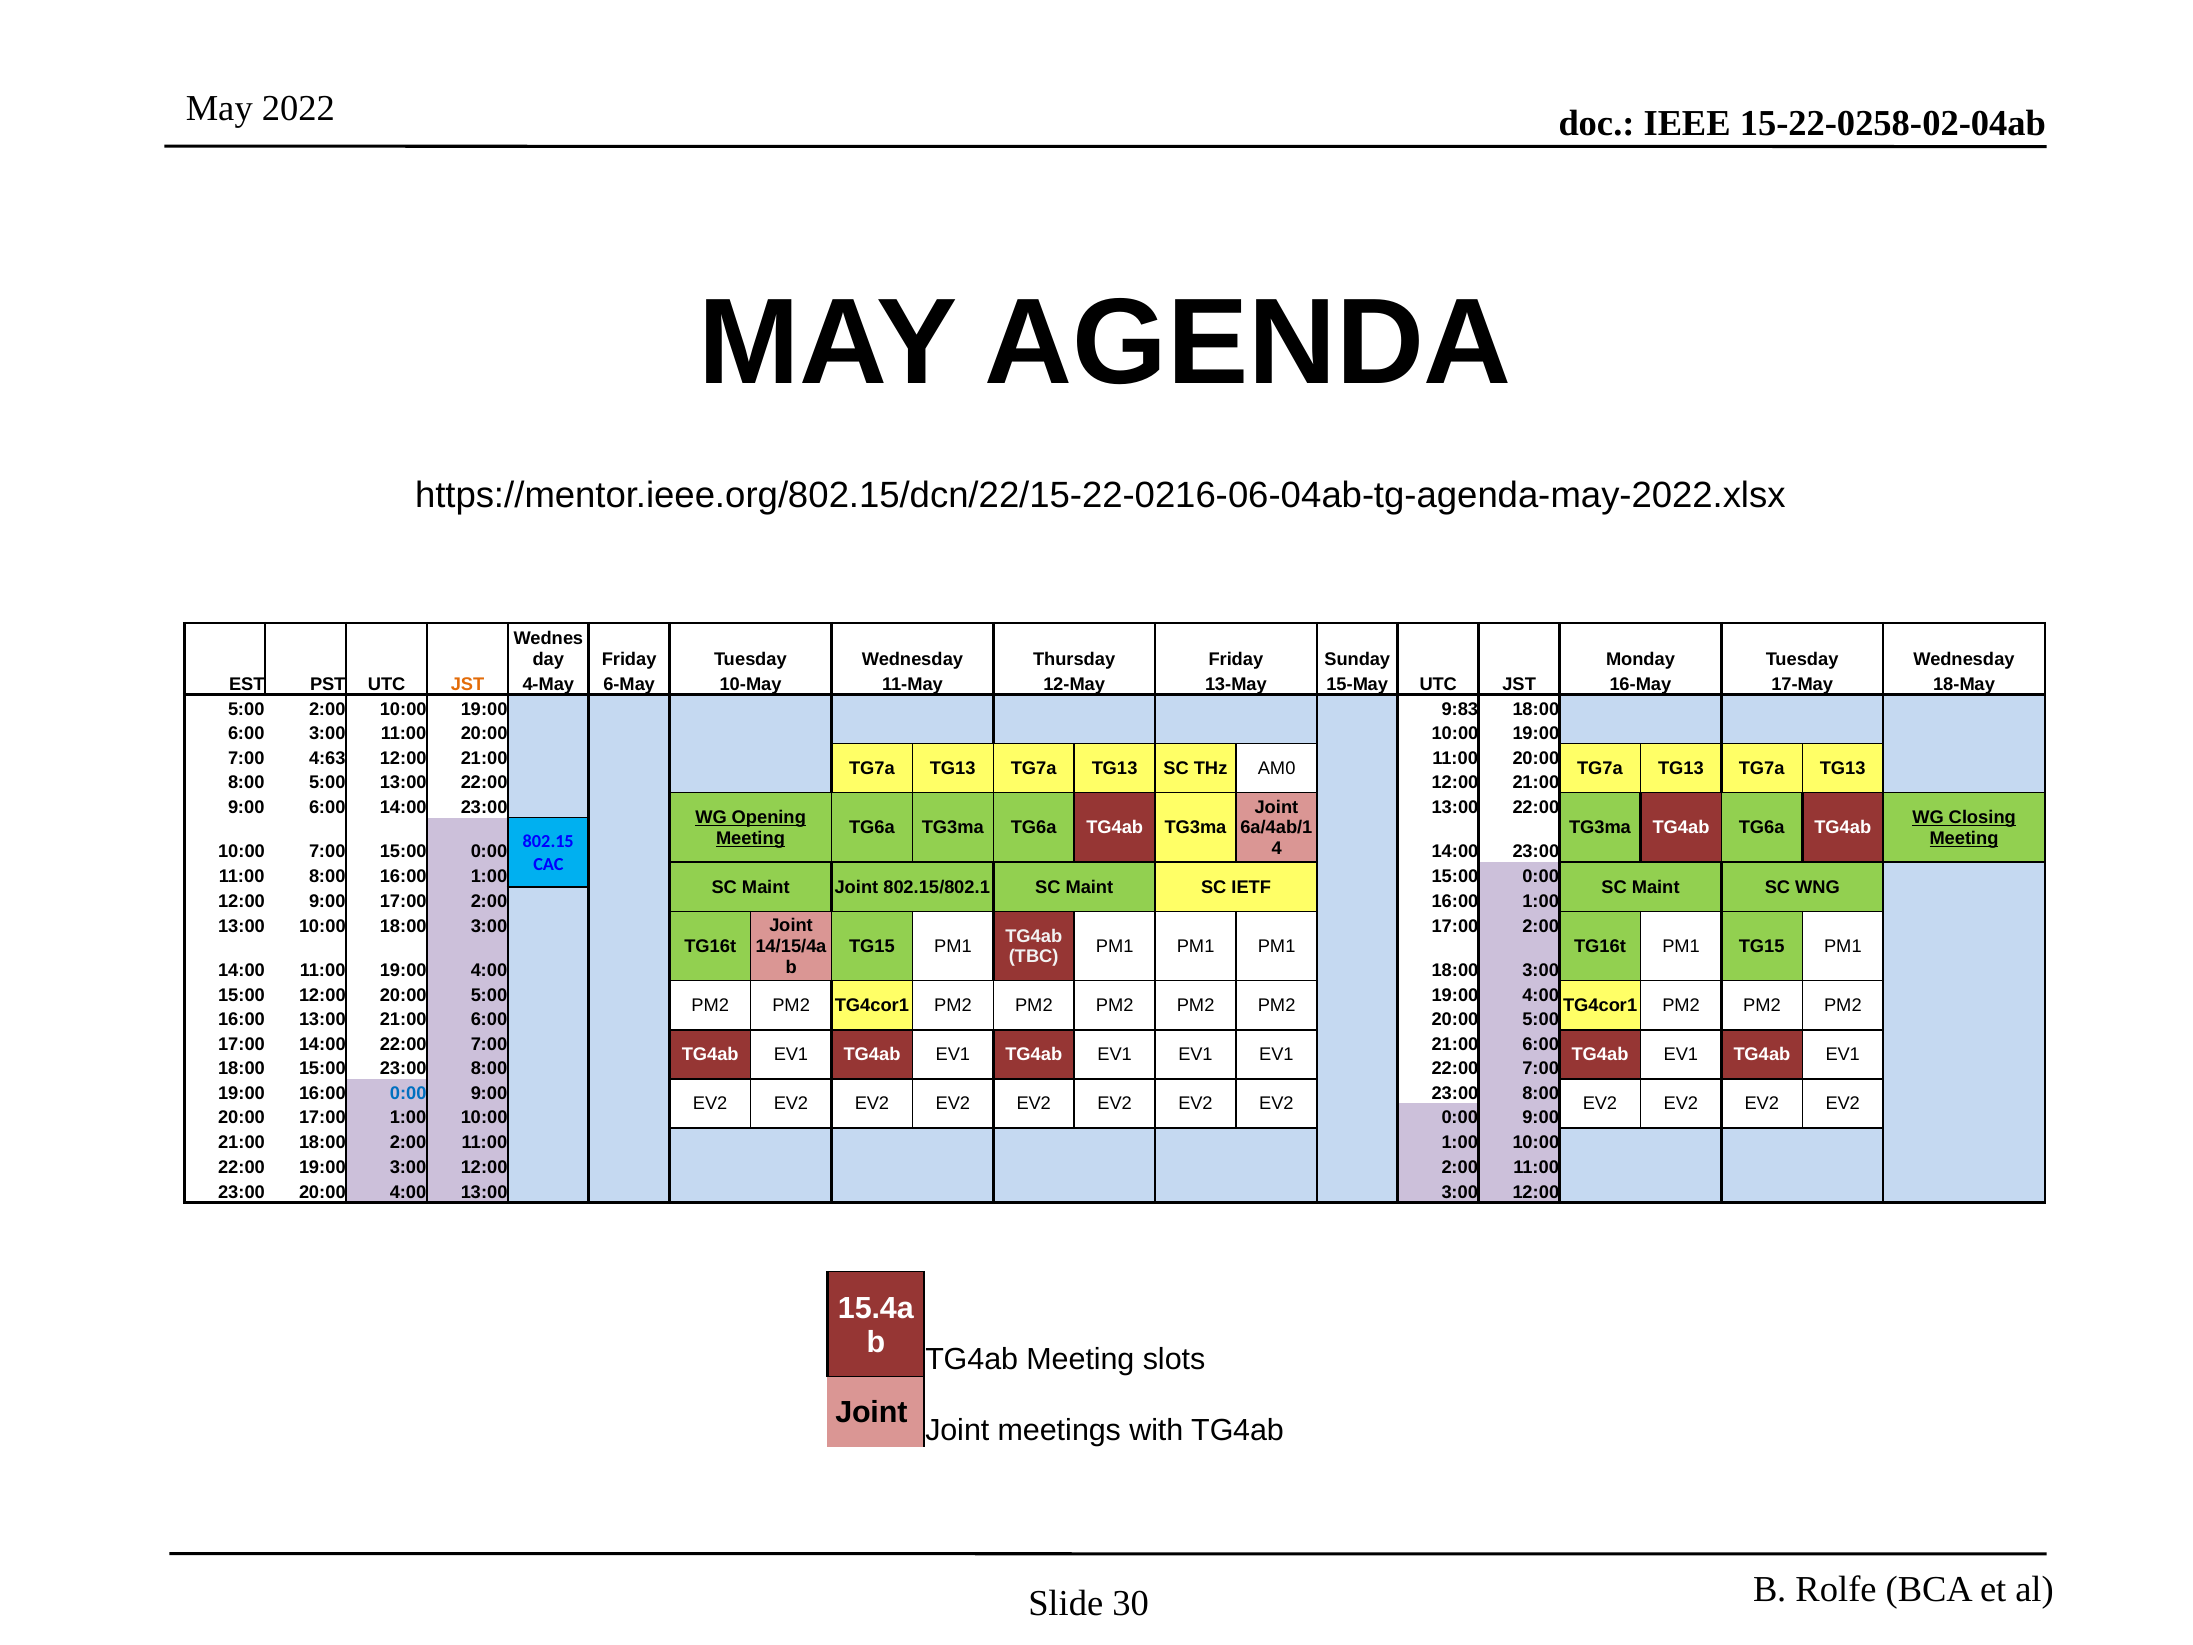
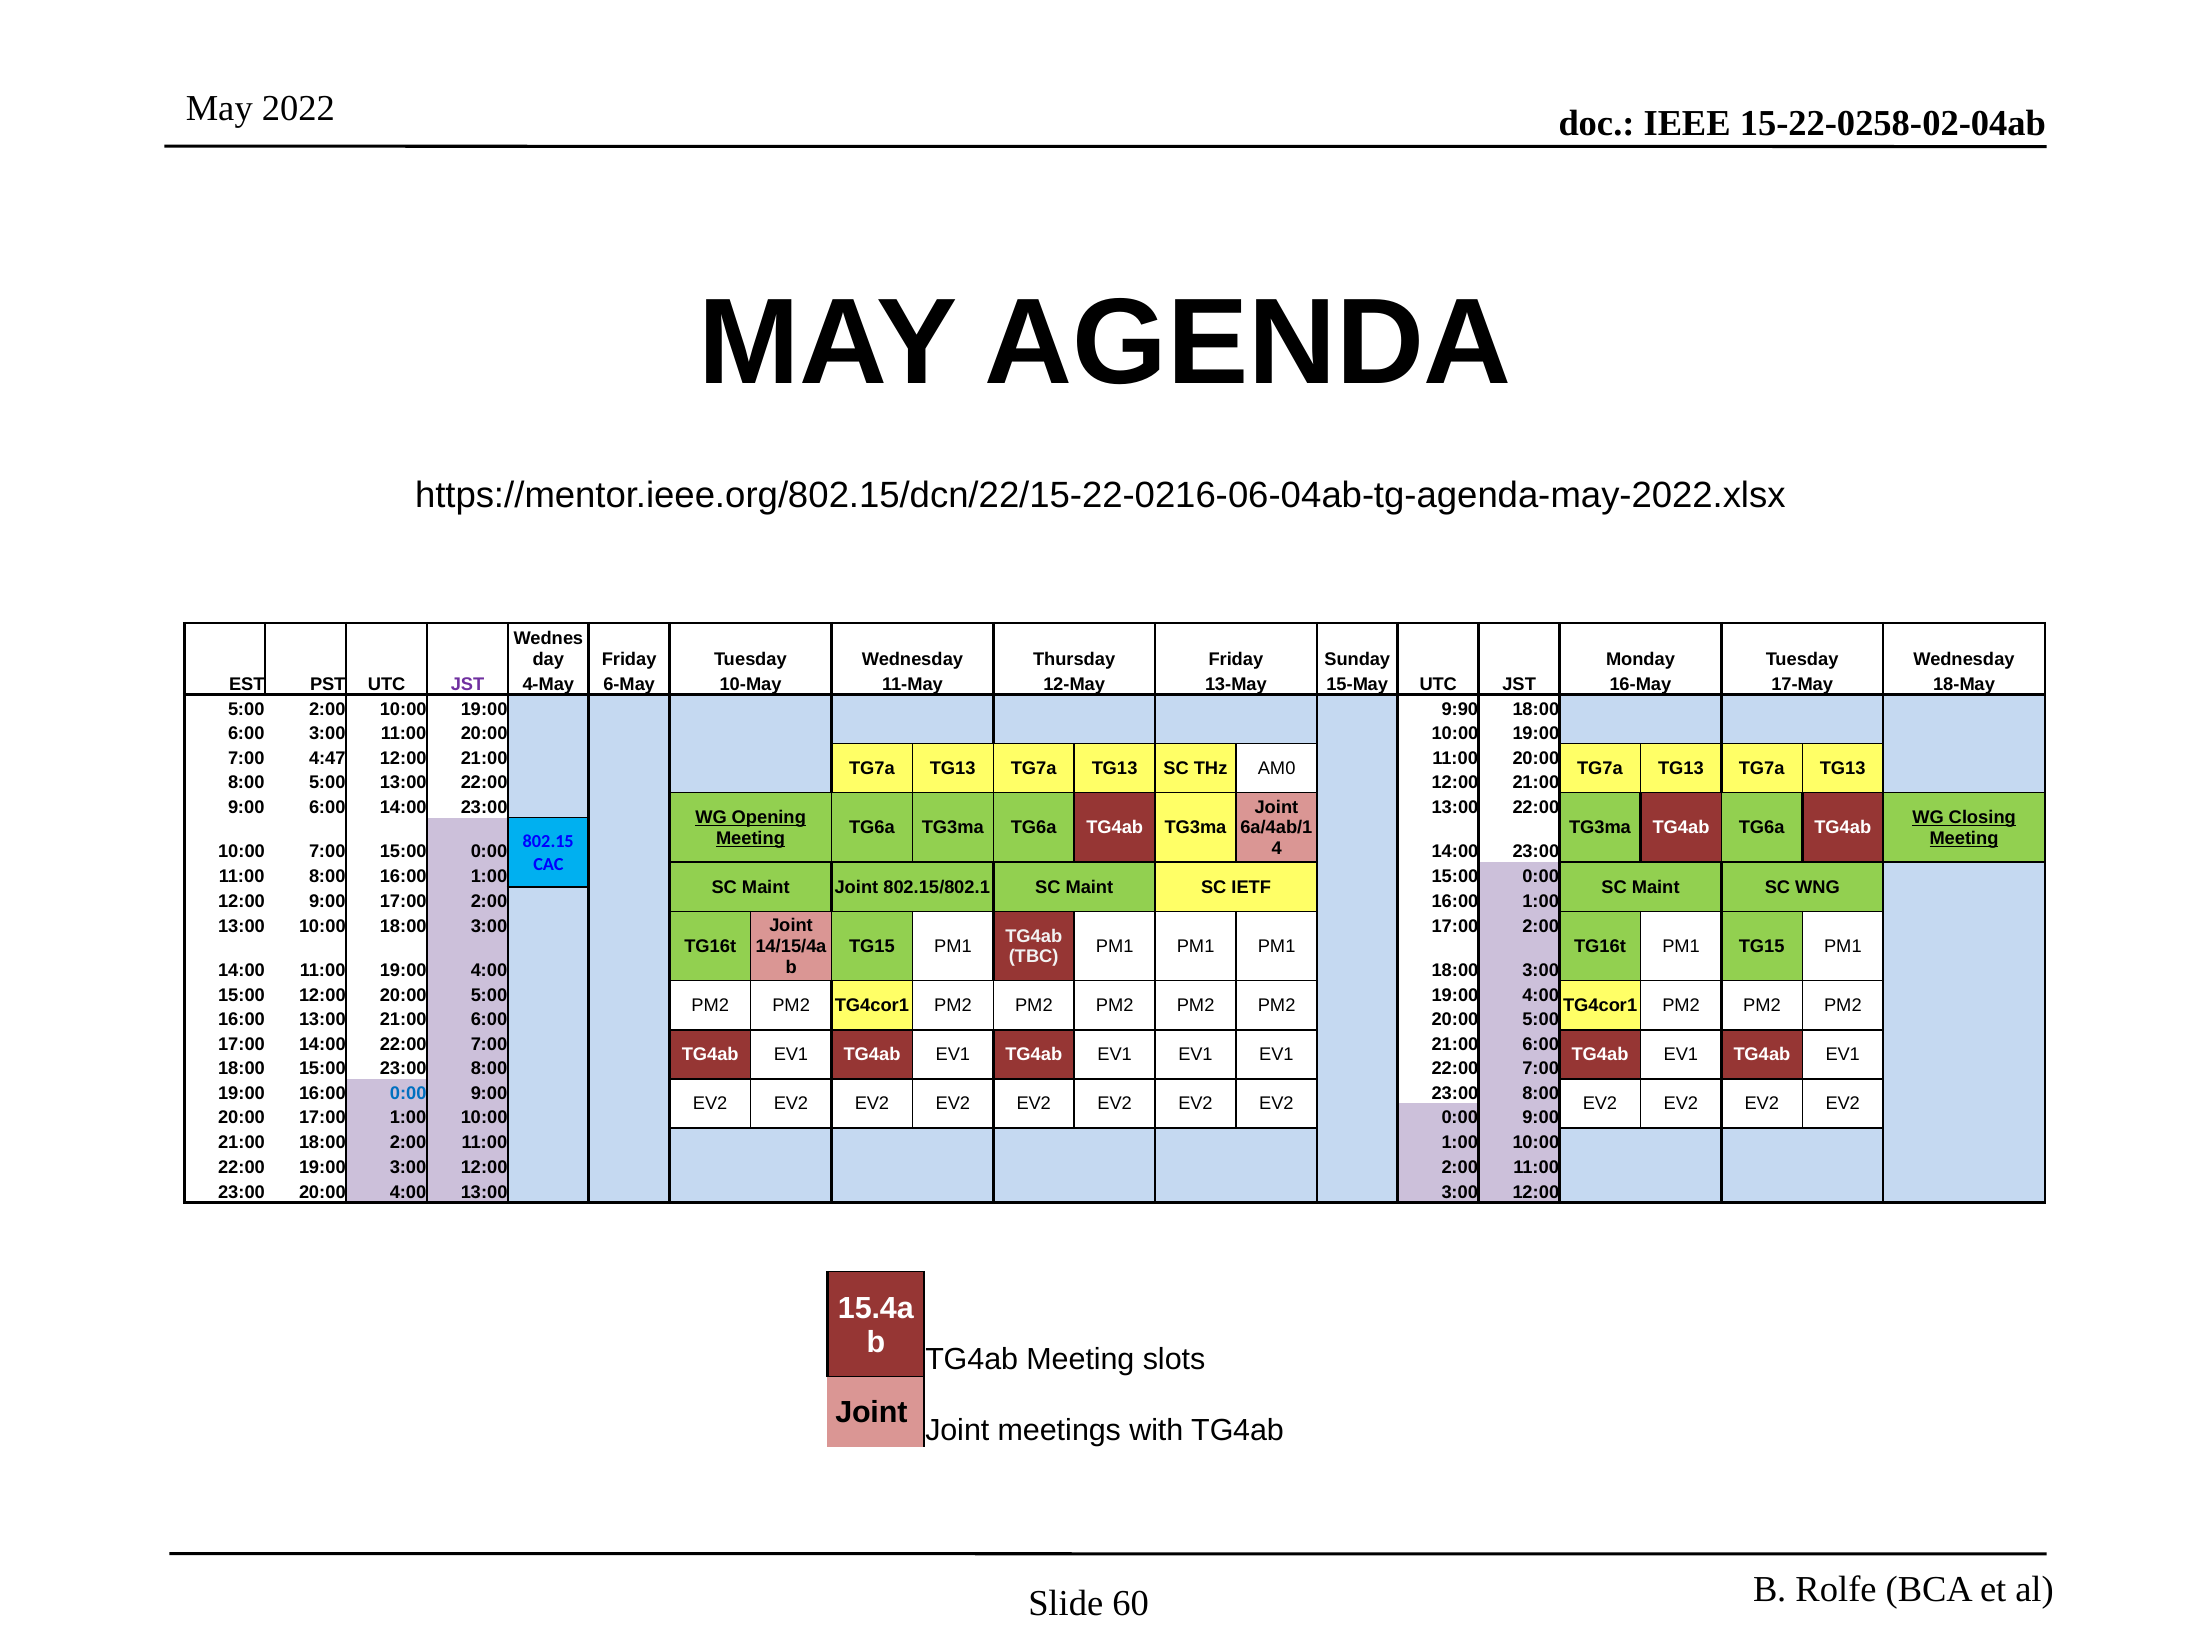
JST colour: orange -> purple (468, 684)
9:83: 9:83 -> 9:90 (1460, 709)
4:63: 4:63 -> 4:47 (327, 758)
30: 30 -> 60 (1131, 1603)
